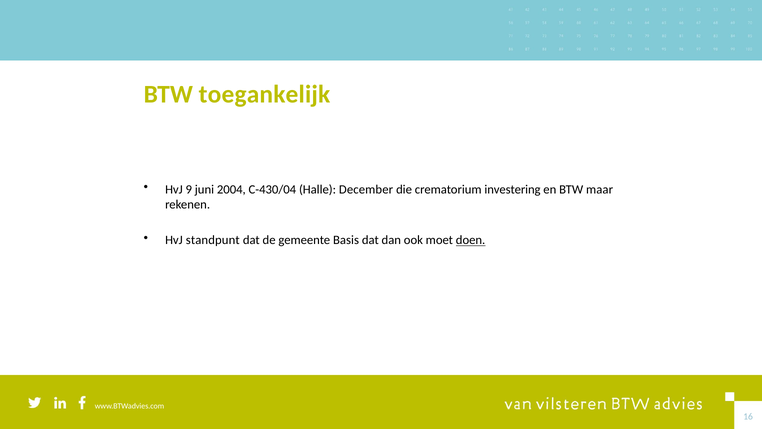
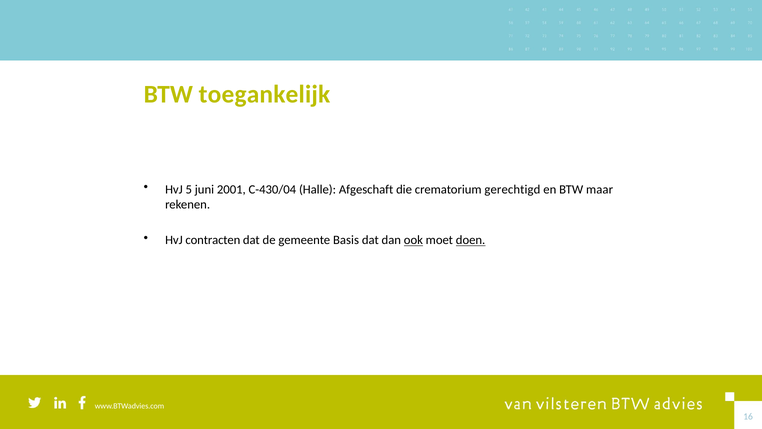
9: 9 -> 5 (189, 189)
2004: 2004 -> 2001 (231, 189)
December: December -> Afgeschaft (366, 189)
investering: investering -> gerechtigd (512, 189)
standpunt: standpunt -> contracten (213, 240)
ook underline: none -> present (413, 240)
